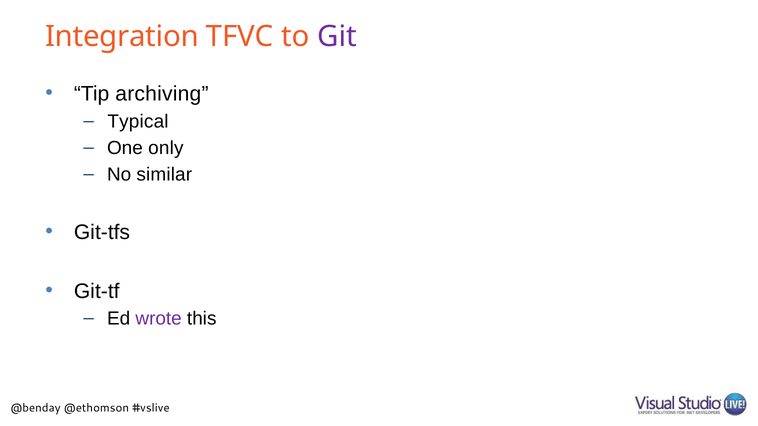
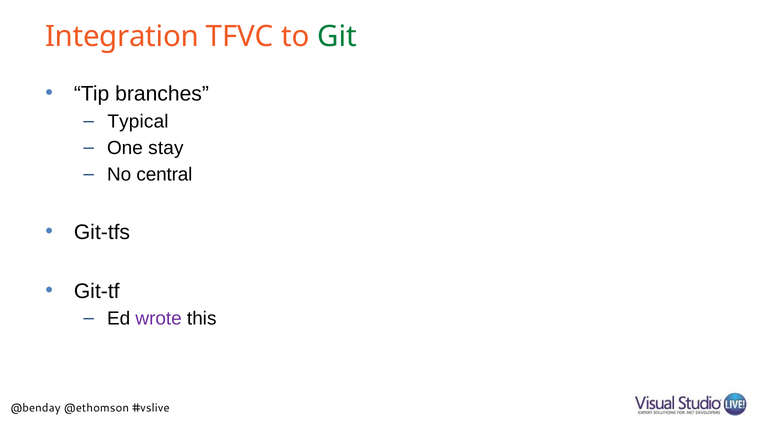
Git colour: purple -> green (337, 37)
archiving: archiving -> branches (162, 94)
only: only -> stay (166, 148)
similar: similar -> central (164, 175)
